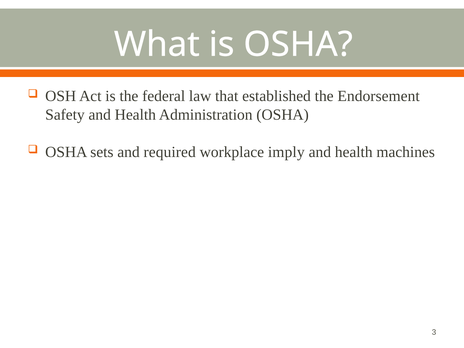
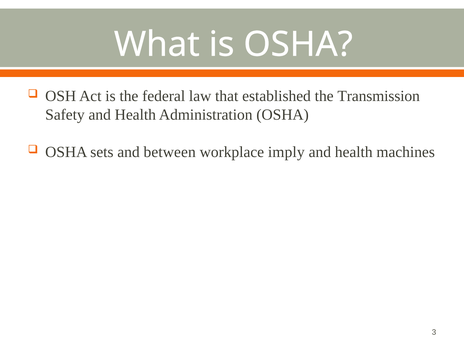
Endorsement: Endorsement -> Transmission (379, 96)
required: required -> between (170, 152)
